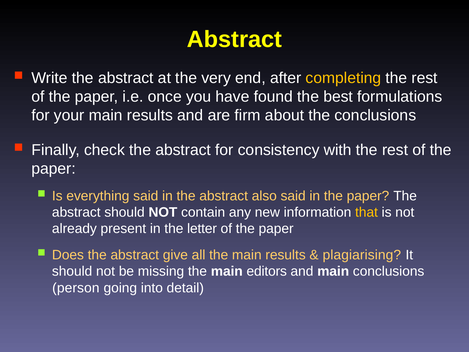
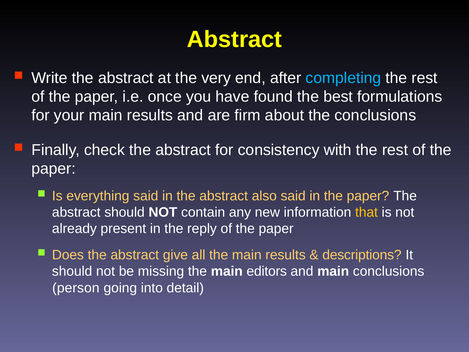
completing colour: yellow -> light blue (343, 78)
letter: letter -> reply (202, 229)
plagiarising: plagiarising -> descriptions (362, 255)
